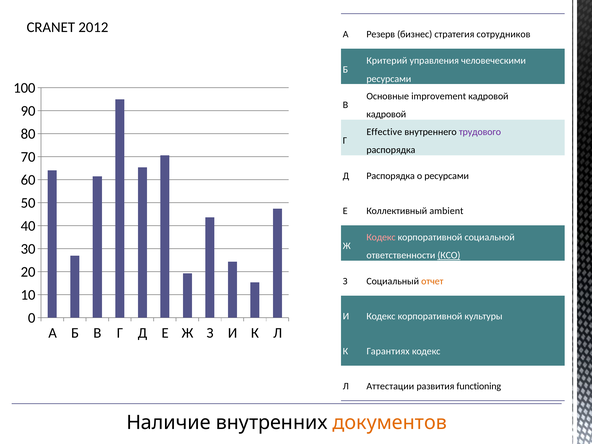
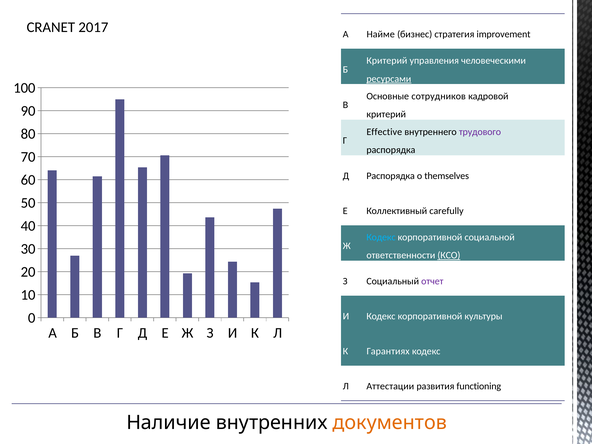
2012: 2012 -> 2017 (93, 27)
Резерв: Резерв -> Найме (381, 34)
сотрудников: сотрудников -> improvement (504, 34)
ресурсами underline: none -> present (389, 79)
improvement: improvement -> сотрудников (439, 96)
кадровой: кадровой -> критерий (386, 114)
о ресурсами: ресурсами -> themselves (447, 176)
ambient: ambient -> carefully (446, 211)
Кодекс colour: pink -> light blue (381, 237)
отчет colour: orange -> purple (432, 281)
